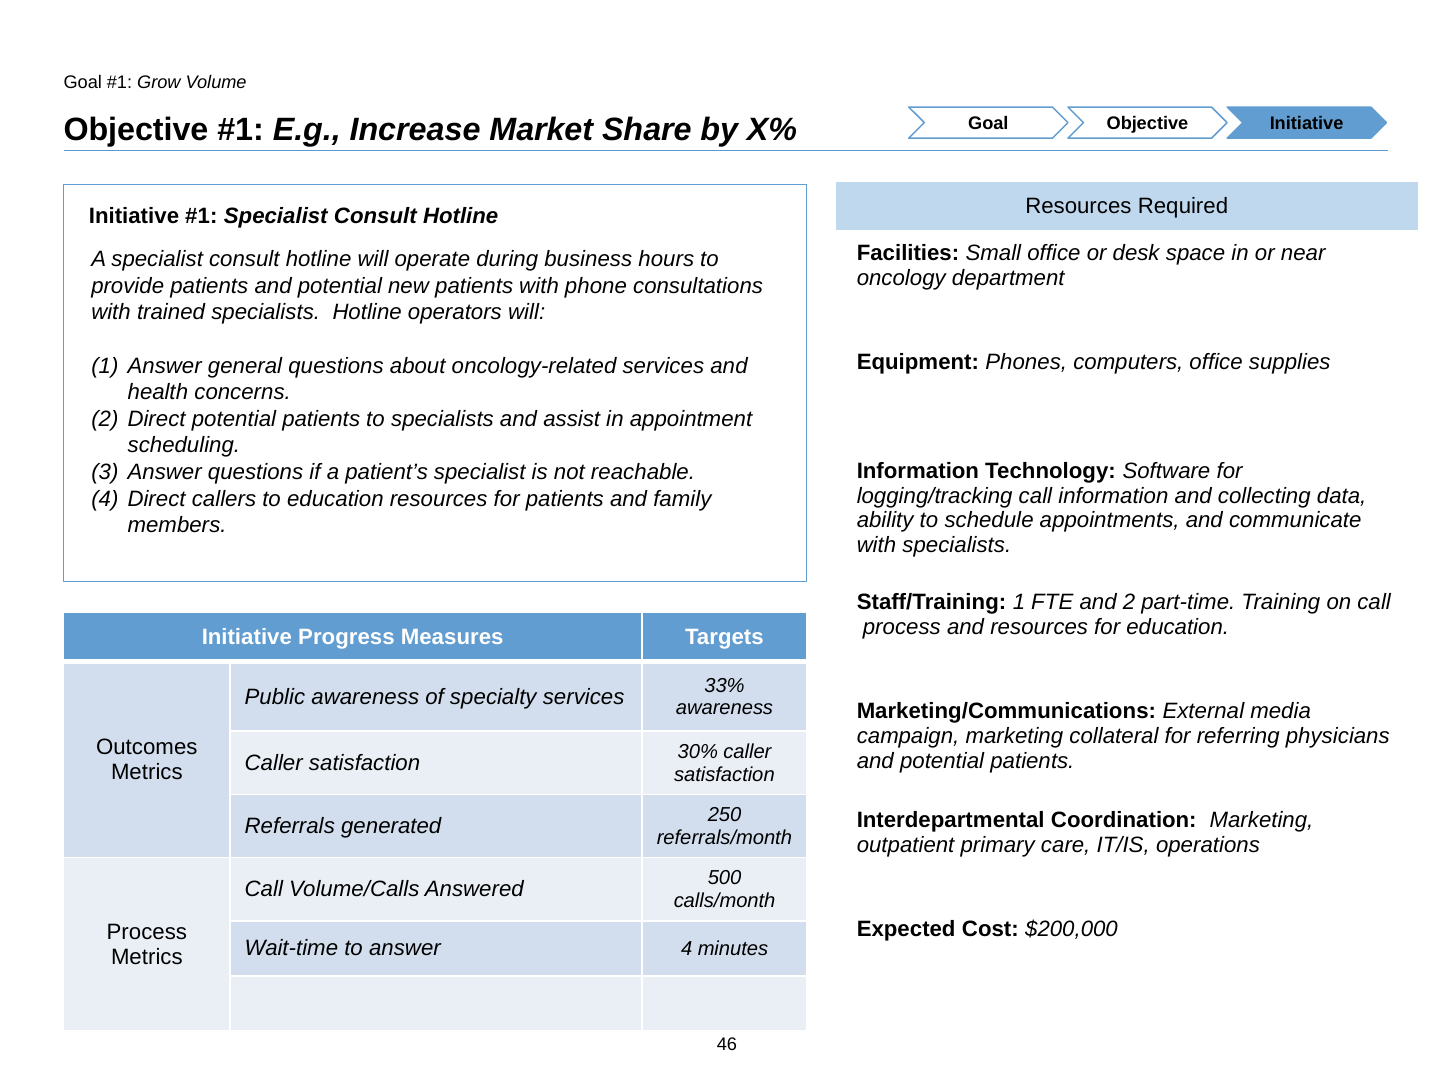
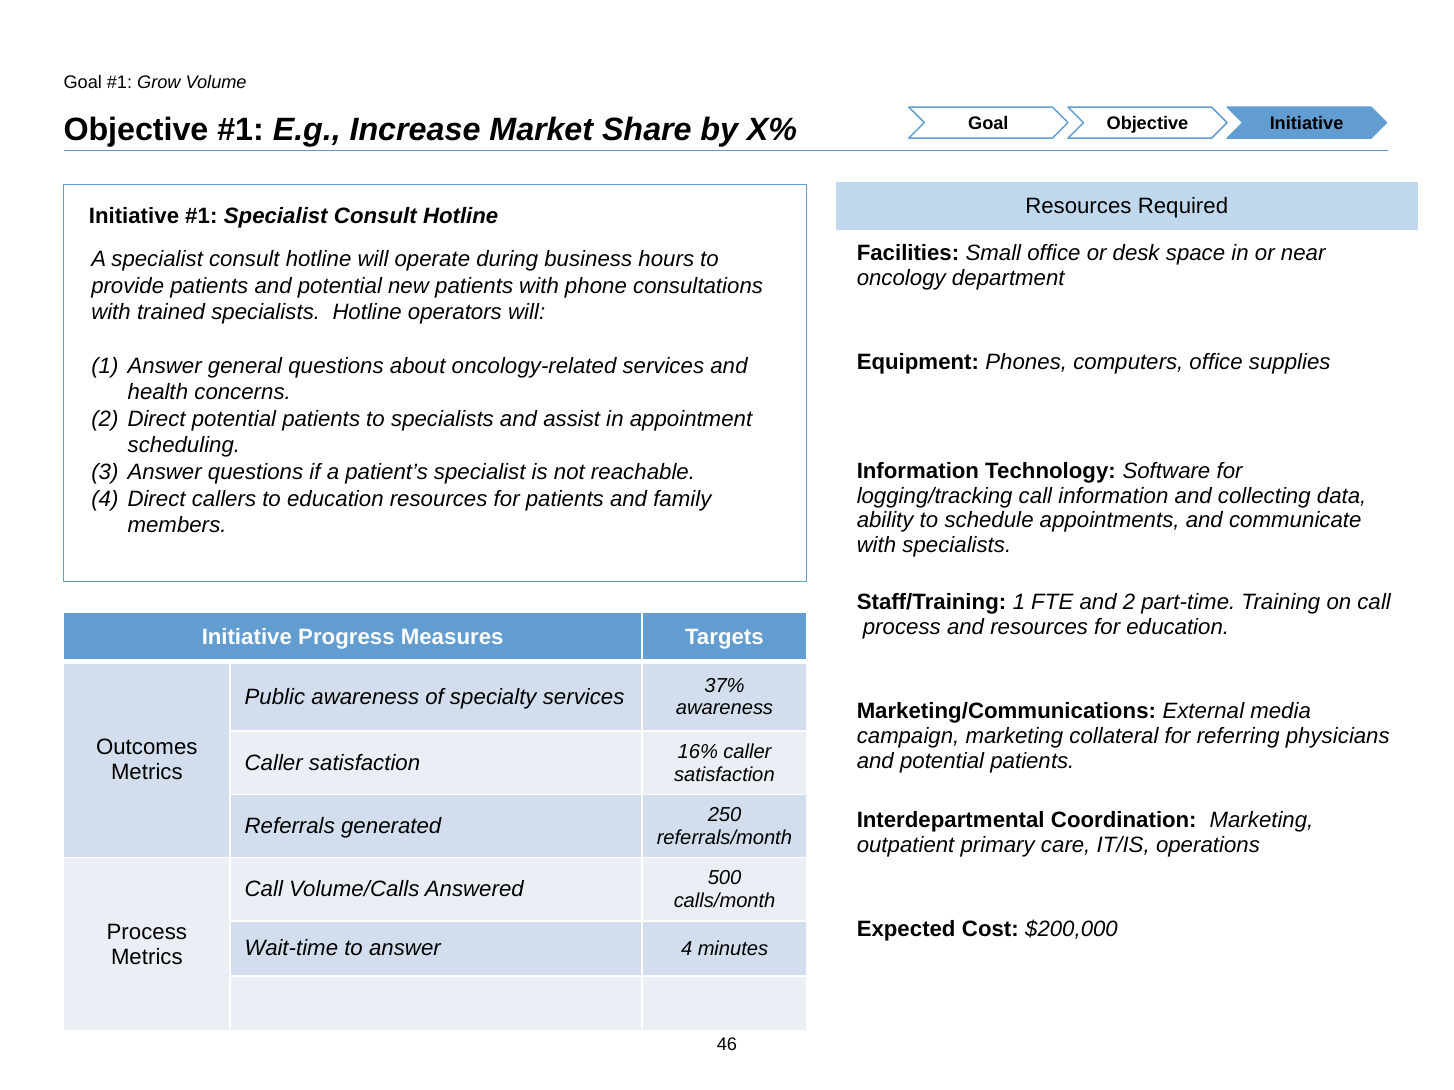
33%: 33% -> 37% (725, 686)
30%: 30% -> 16% (698, 752)
